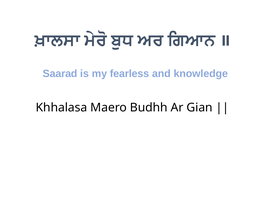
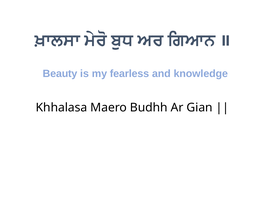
Saarad: Saarad -> Beauty (60, 74)
